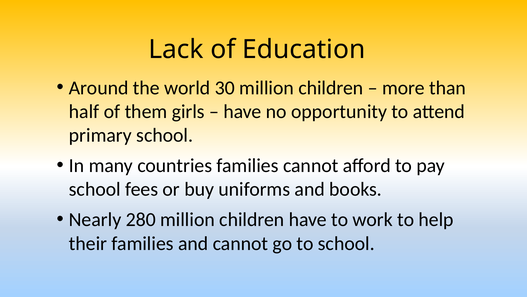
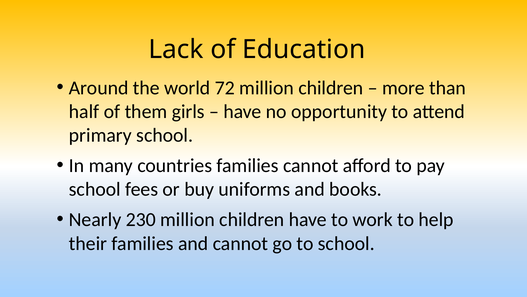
30: 30 -> 72 (225, 88)
280: 280 -> 230 (141, 219)
